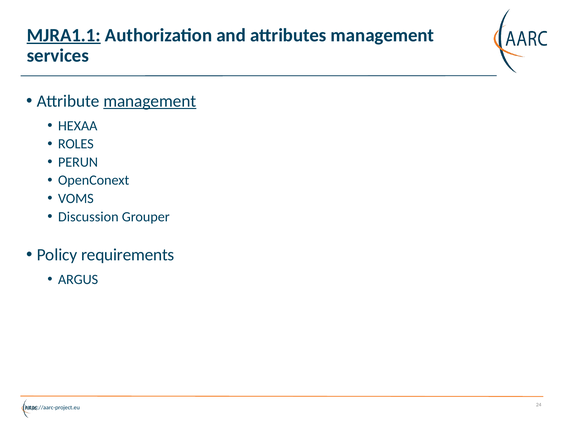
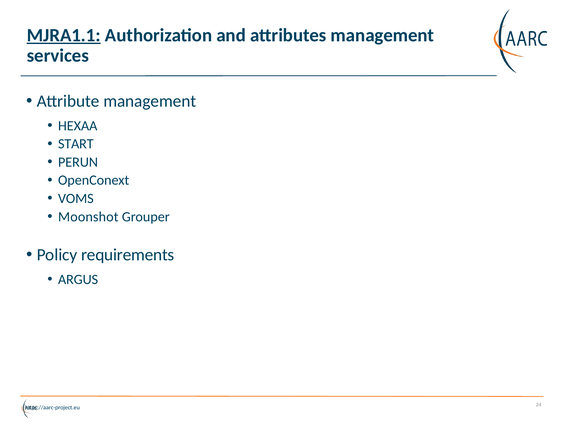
management underline: present -> none (150, 101)
ROLES: ROLES -> START (76, 144)
Discussion: Discussion -> Moonshot (88, 217)
